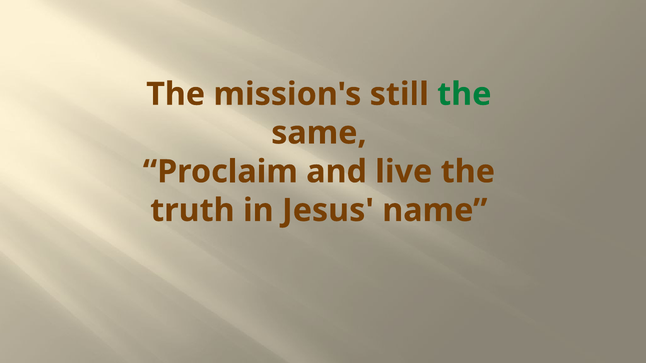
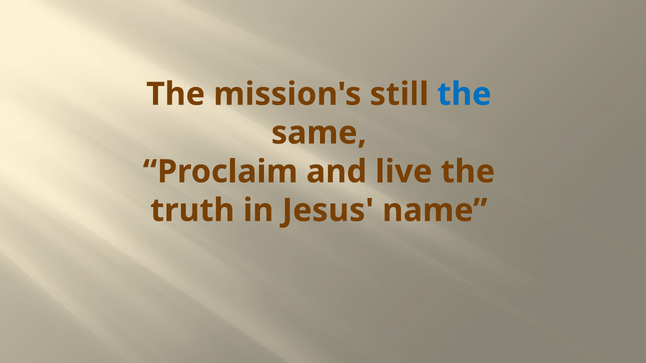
the colour: green -> blue (464, 94)
